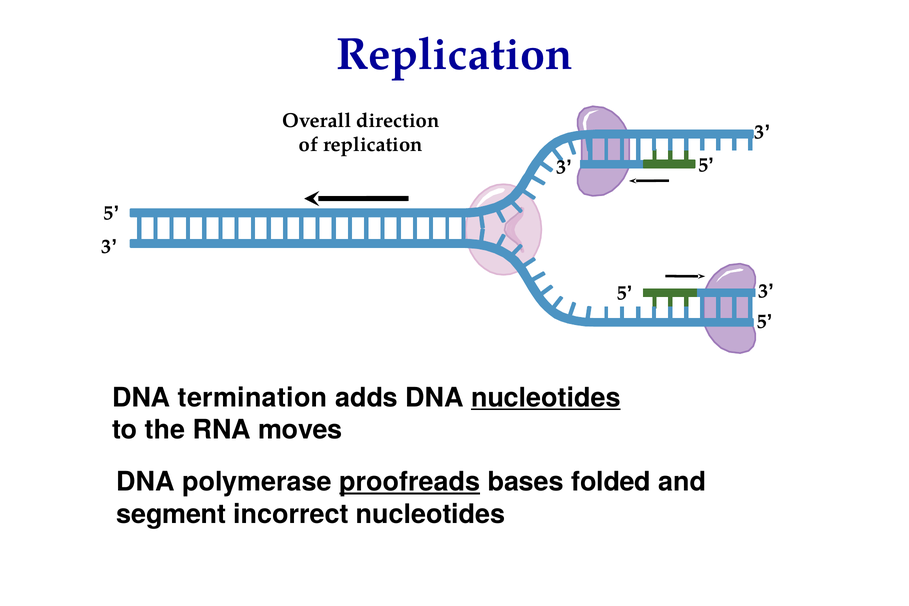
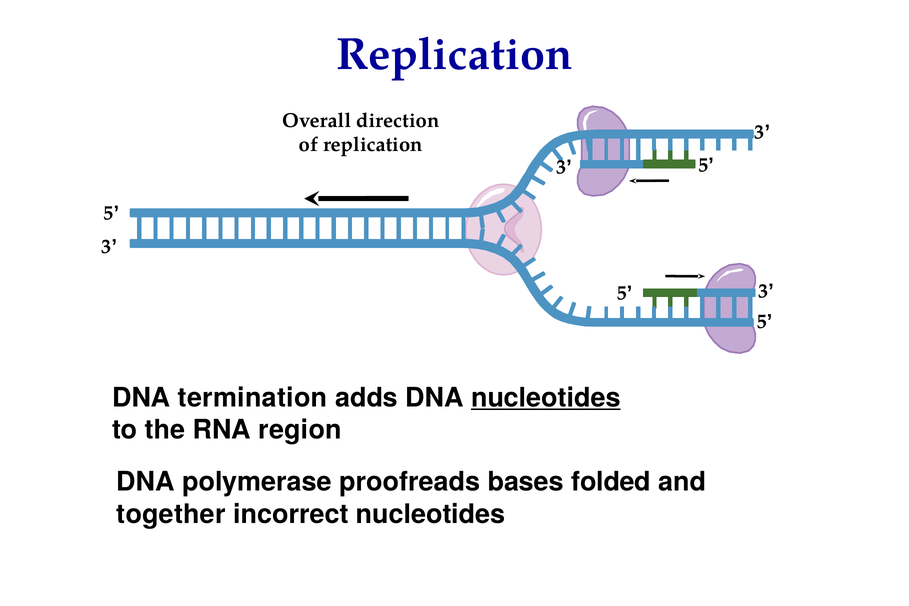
moves: moves -> region (300, 430)
proofreads underline: present -> none (410, 482)
segment: segment -> together (171, 514)
